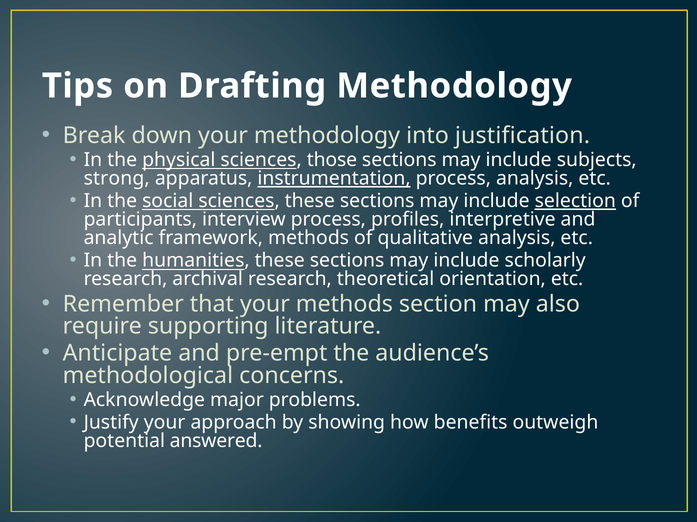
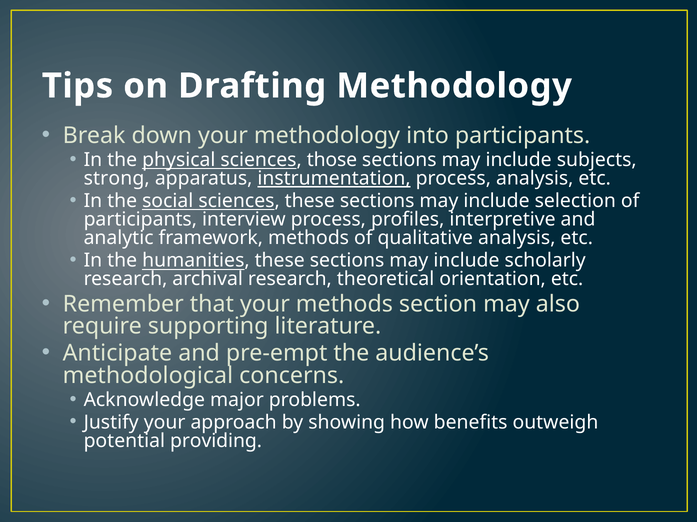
into justification: justification -> participants (523, 136)
selection underline: present -> none (575, 201)
answered: answered -> providing (216, 442)
